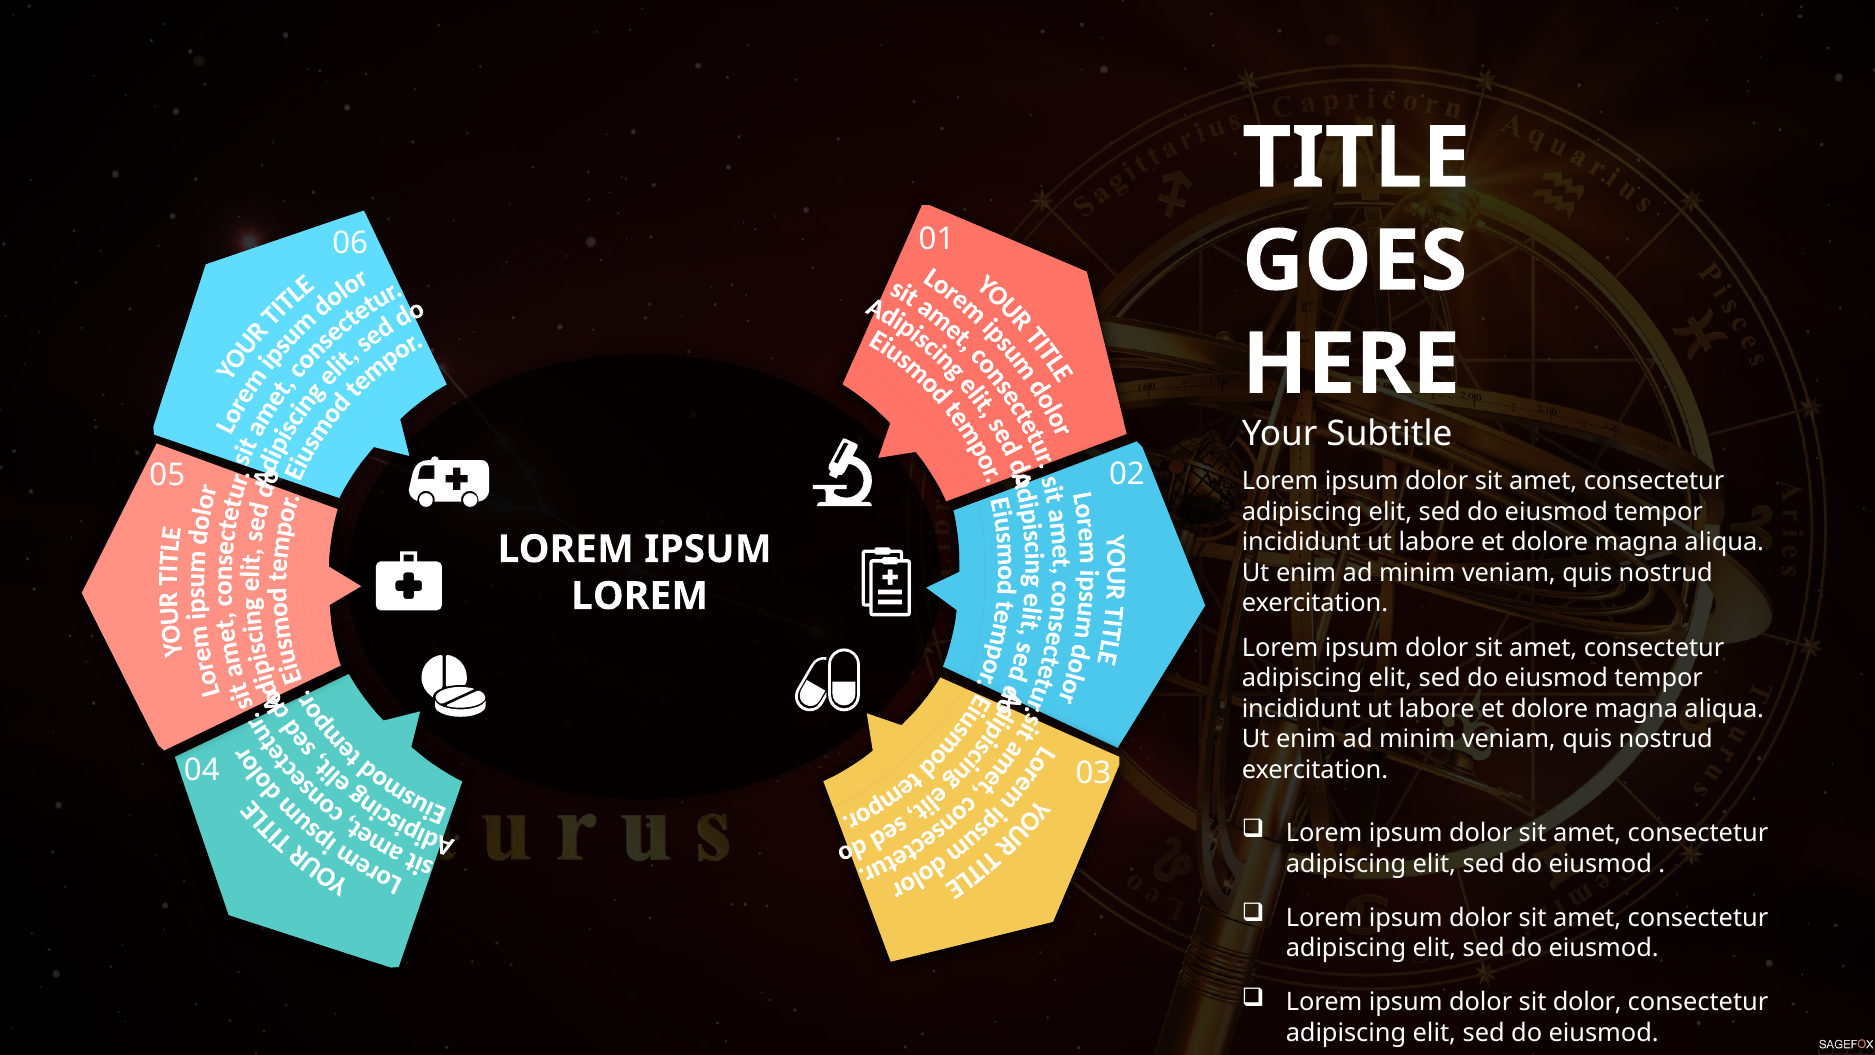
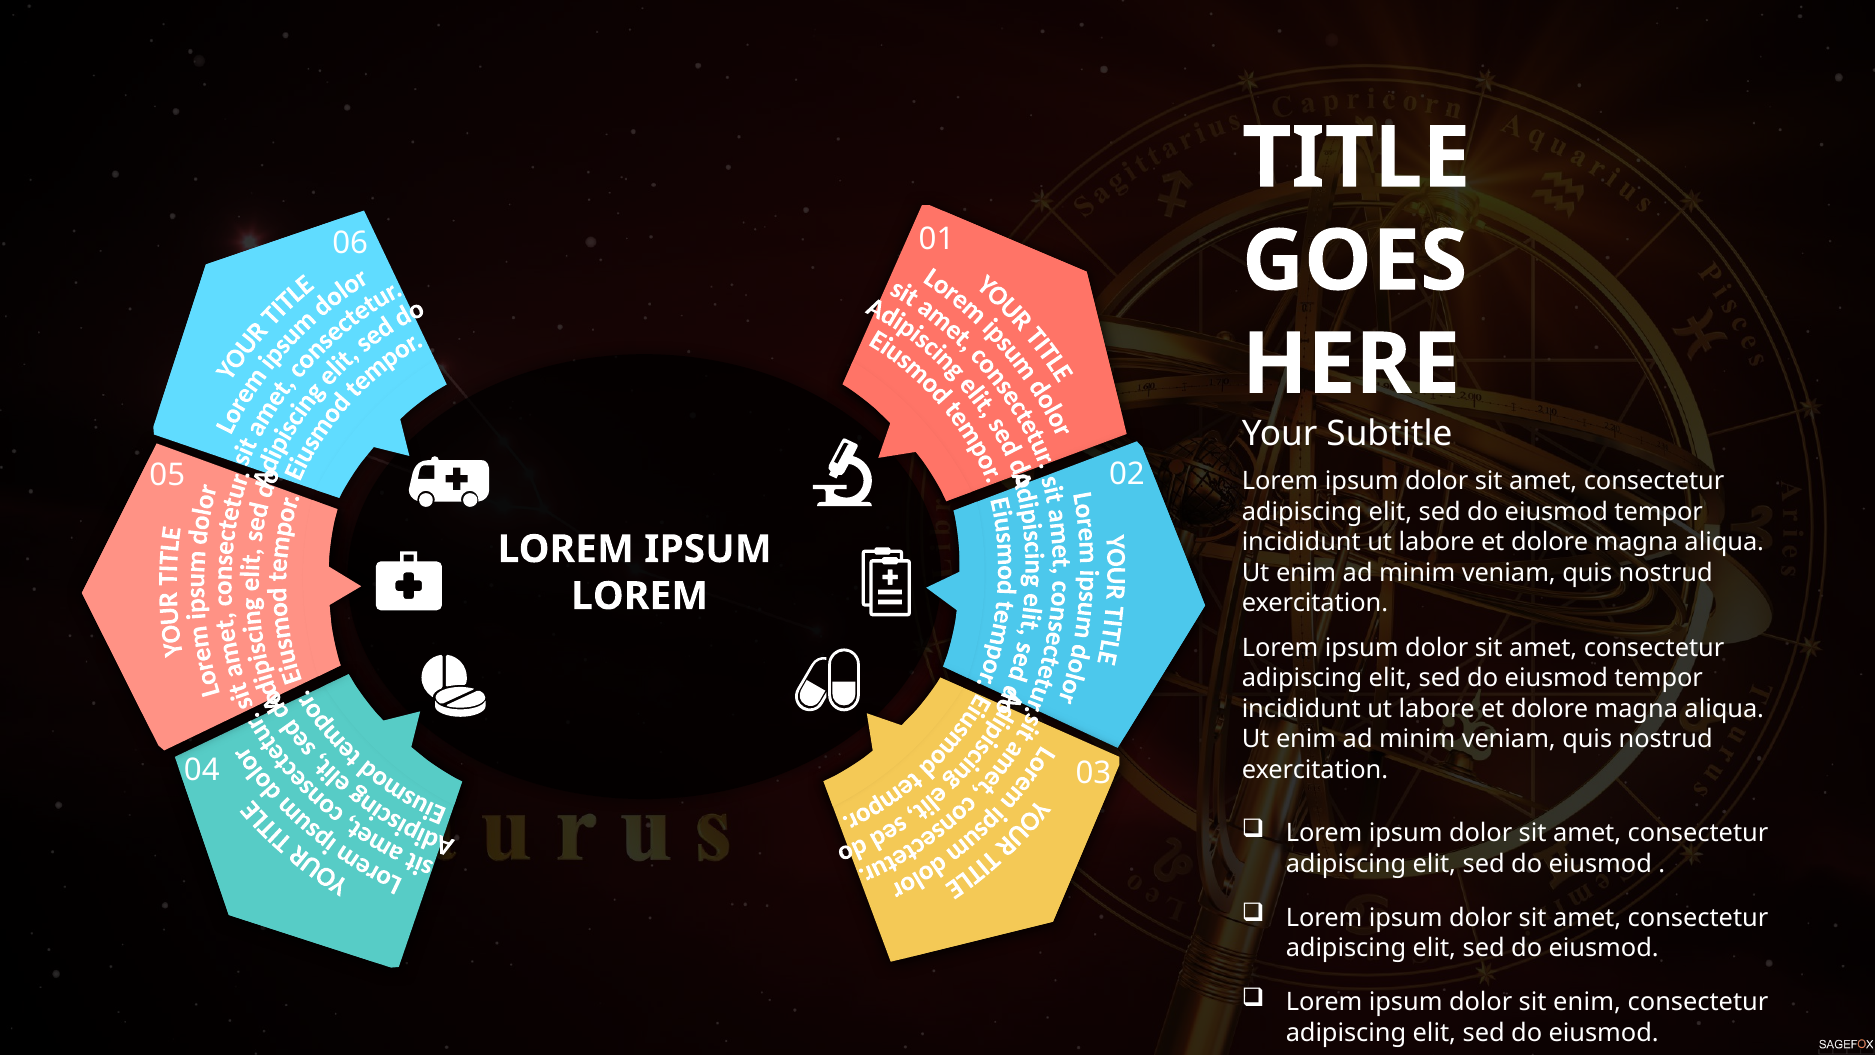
sit dolor: dolor -> enim (1587, 1002)
